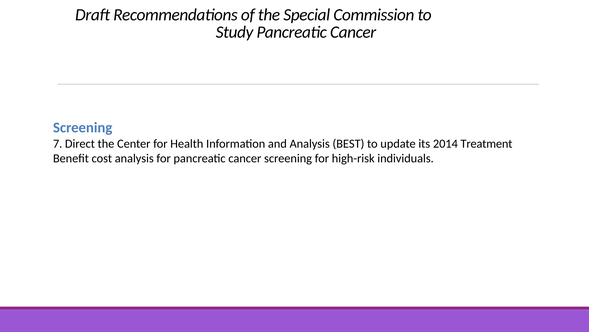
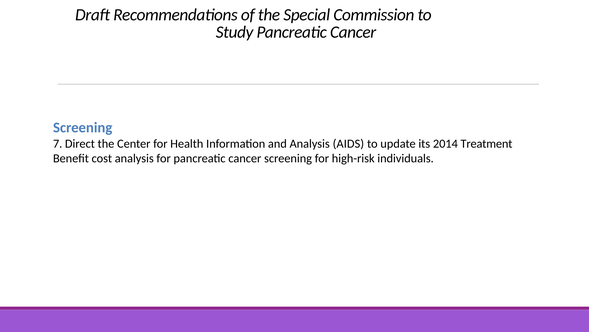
BEST: BEST -> AIDS (348, 143)
